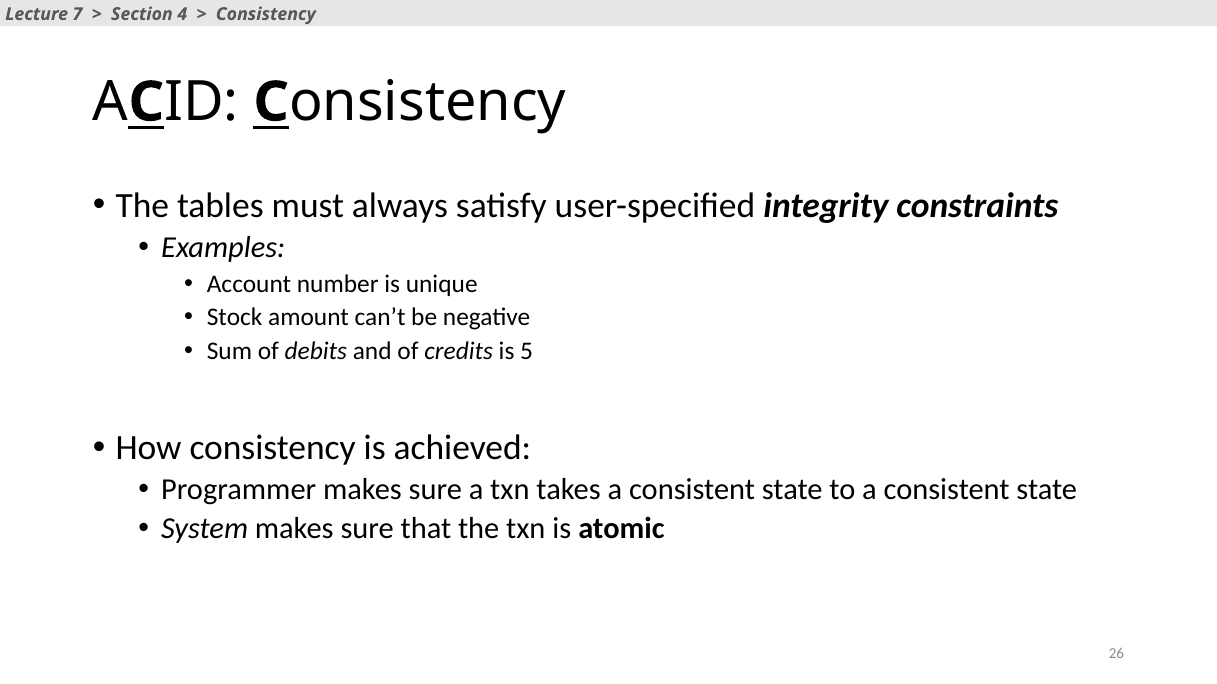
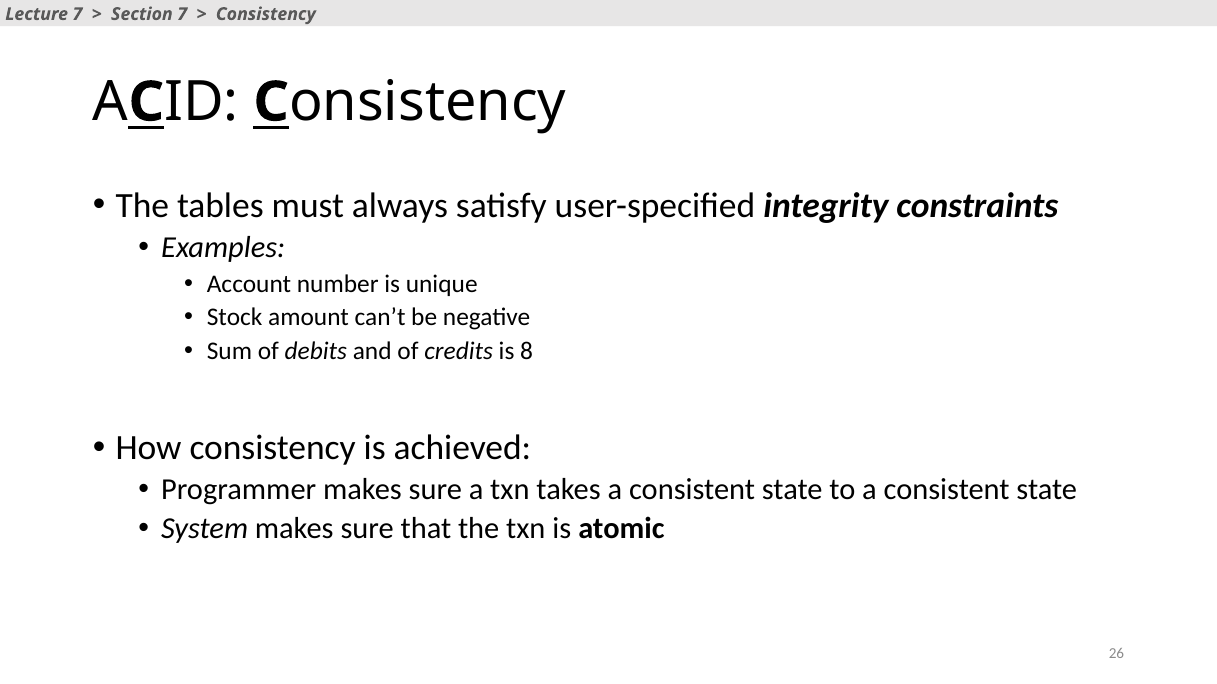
Section 4: 4 -> 7 (182, 14)
5: 5 -> 8 (527, 352)
